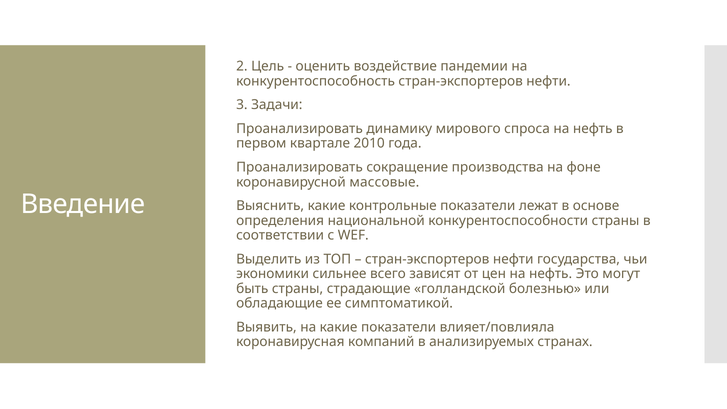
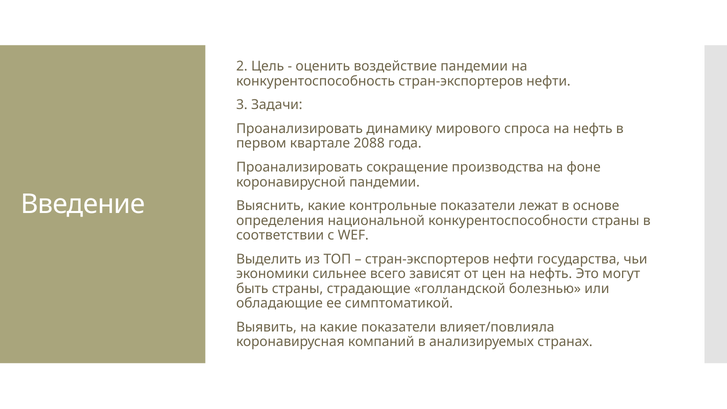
2010: 2010 -> 2088 (369, 143)
коронавирусной массовые: массовые -> пандемии (385, 182)
